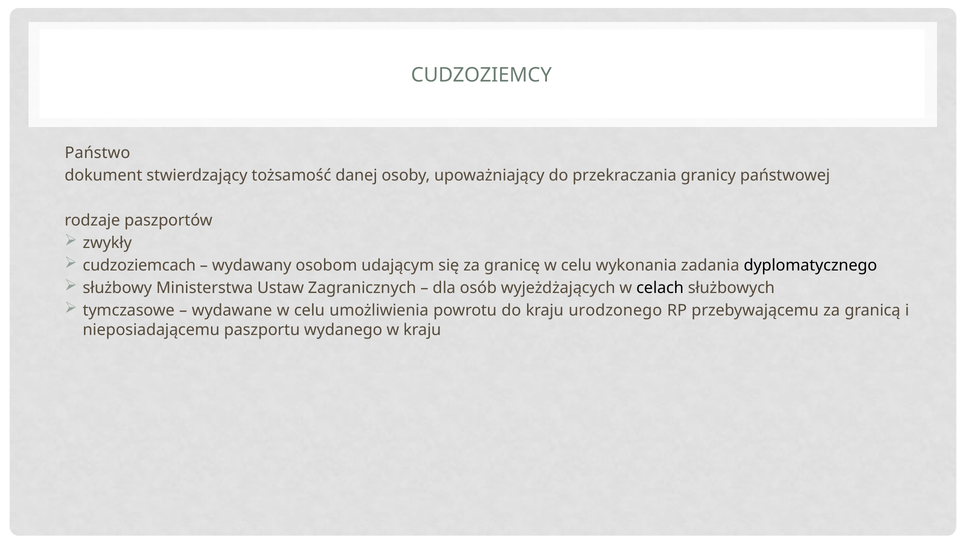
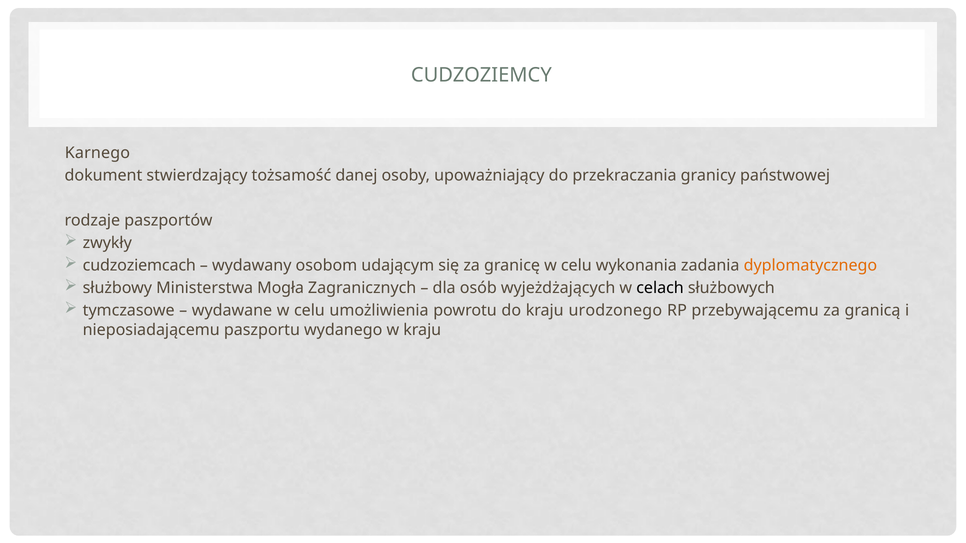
Państwo: Państwo -> Karnego (97, 153)
dyplomatycznego colour: black -> orange (810, 266)
Ustaw: Ustaw -> Mogła (281, 288)
